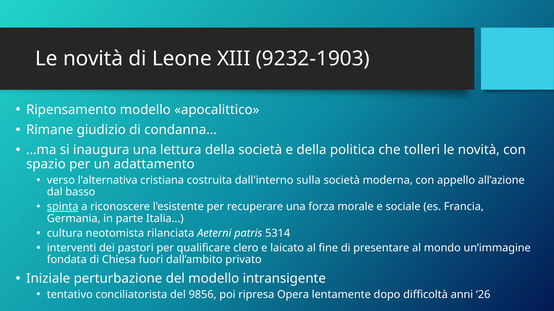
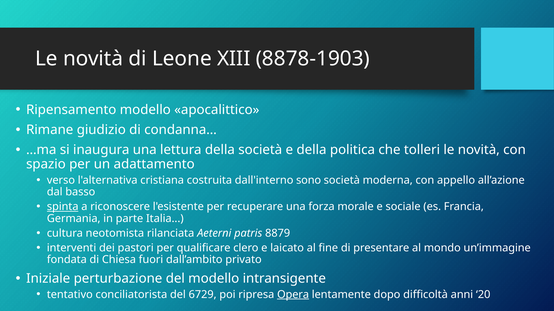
9232-1903: 9232-1903 -> 8878-1903 (313, 59)
sulla: sulla -> sono (309, 180)
5314: 5314 -> 8879 (278, 234)
9856: 9856 -> 6729 (203, 295)
Opera underline: none -> present (293, 295)
26: 26 -> 20 (483, 295)
